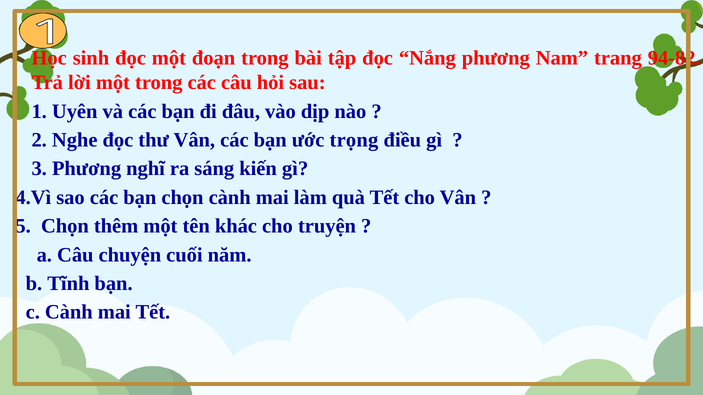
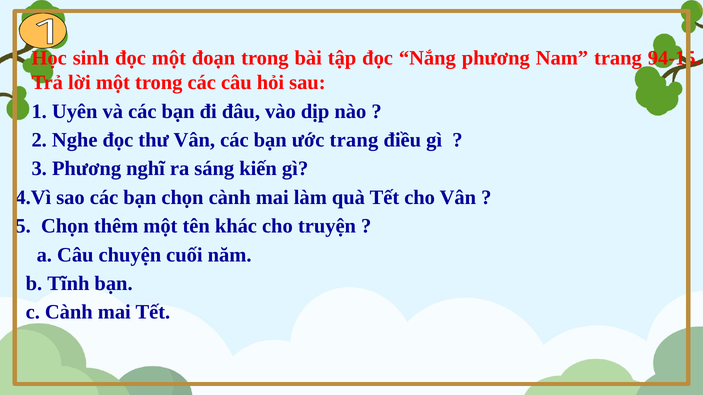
94-82: 94-82 -> 94-15 (674, 58)
ước trọng: trọng -> trang (354, 140)
